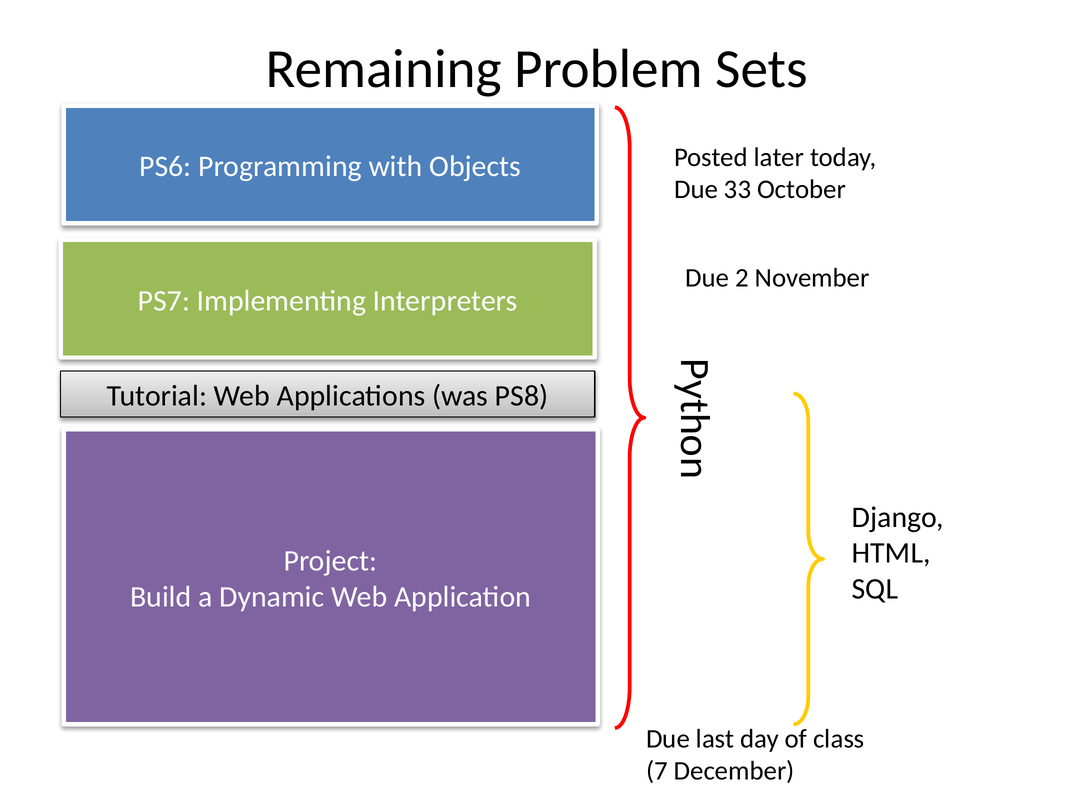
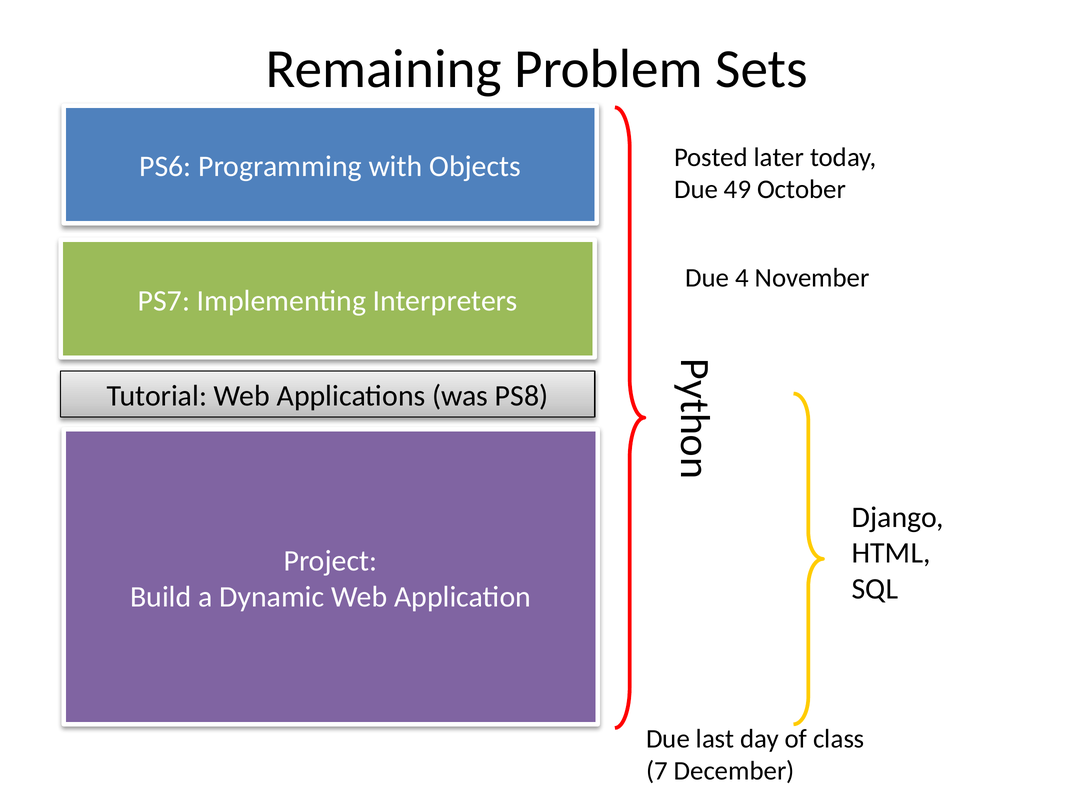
33: 33 -> 49 (738, 190)
2: 2 -> 4 (742, 278)
